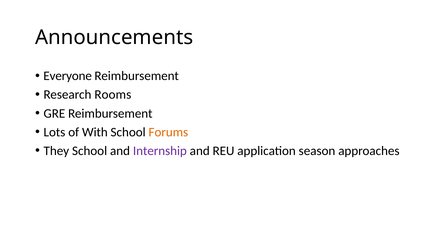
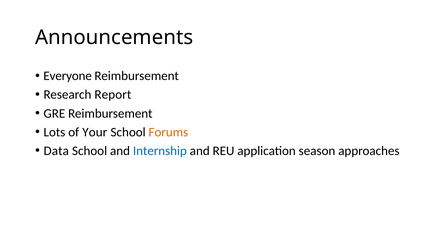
Rooms: Rooms -> Report (113, 95)
With: With -> Your (95, 132)
They: They -> Data (56, 151)
Internship colour: purple -> blue (160, 151)
